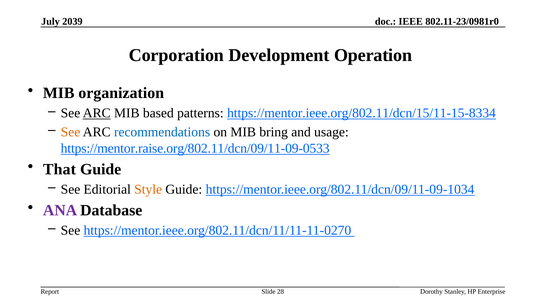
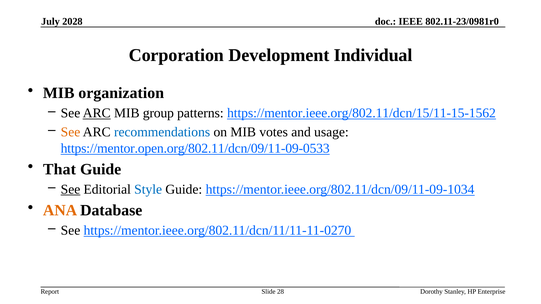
2039: 2039 -> 2028 (72, 22)
Operation: Operation -> Individual (373, 55)
based: based -> group (158, 113)
https://mentor.ieee.org/802.11/dcn/15/11-15-8334: https://mentor.ieee.org/802.11/dcn/15/11-15-8334 -> https://mentor.ieee.org/802.11/dcn/15/11-15-1562 (361, 113)
bring: bring -> votes (274, 132)
https://mentor.raise.org/802.11/dcn/09/11-09-0533: https://mentor.raise.org/802.11/dcn/09/11-09-0533 -> https://mentor.open.org/802.11/dcn/09/11-09-0533 (195, 148)
See underline: none -> present (70, 189)
Style colour: orange -> blue (148, 189)
ANA colour: purple -> orange (60, 210)
